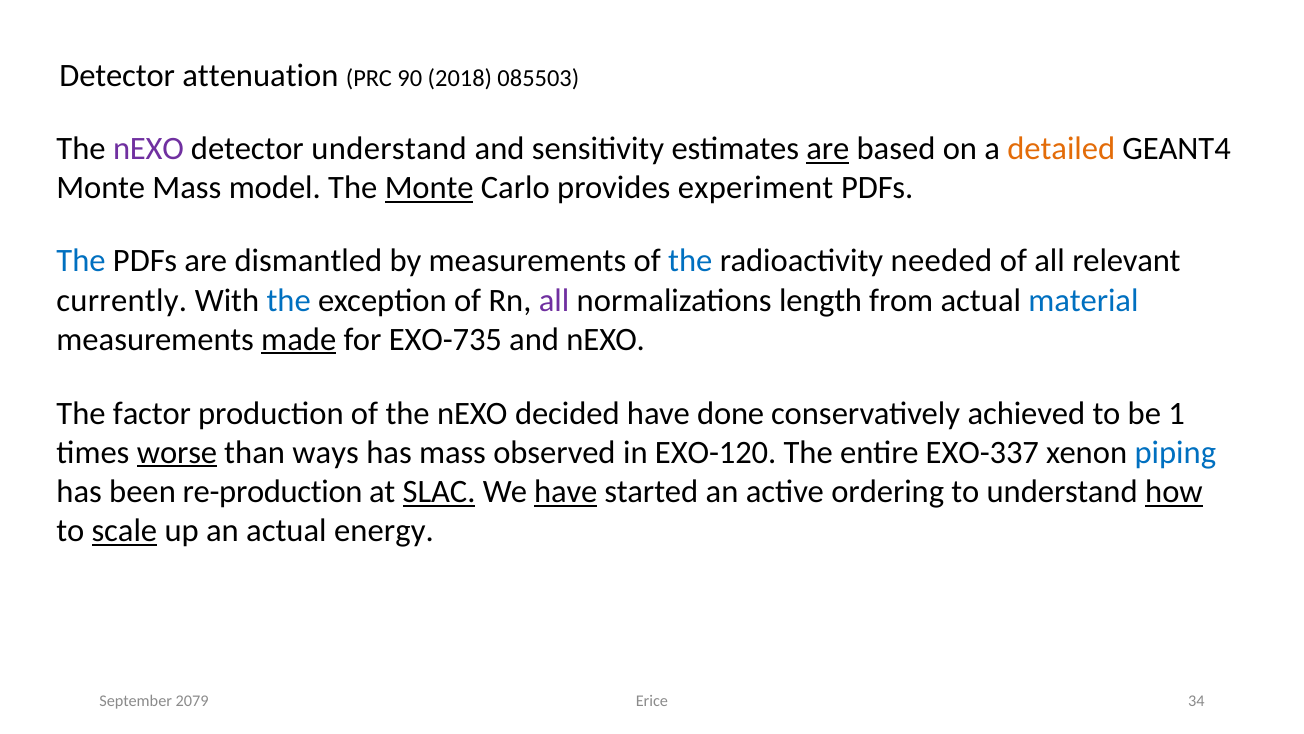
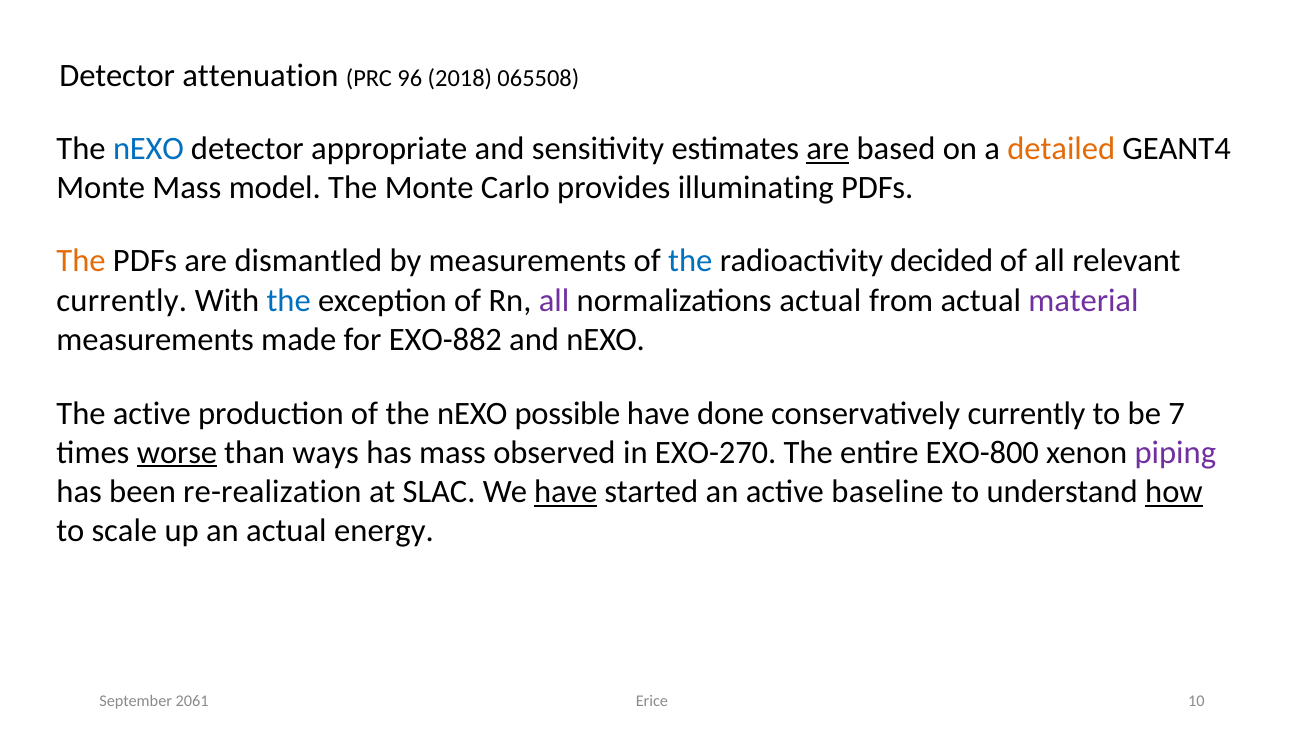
90: 90 -> 96 (410, 78)
085503: 085503 -> 065508 (538, 78)
nEXO colour: purple -> blue (148, 148)
detector understand: understand -> appropriate (389, 148)
Monte underline: present -> none (429, 188)
experiment: experiment -> illuminating (756, 188)
The colour: blue -> orange (81, 261)
needed: needed -> decided (942, 261)
normalizations length: length -> actual (820, 300)
material colour: blue -> purple (1083, 300)
made underline: present -> none (299, 339)
EXO-735: EXO-735 -> EXO-882 (445, 339)
The factor: factor -> active (152, 413)
decided: decided -> possible (567, 413)
conservatively achieved: achieved -> currently (1026, 413)
1: 1 -> 7 (1177, 413)
EXO-120: EXO-120 -> EXO-270 (716, 452)
EXO-337: EXO-337 -> EXO-800 (982, 452)
piping colour: blue -> purple (1175, 452)
re-production: re-production -> re-realization (272, 491)
SLAC underline: present -> none (439, 491)
ordering: ordering -> baseline (888, 491)
scale underline: present -> none (124, 530)
34: 34 -> 10 (1196, 700)
2079: 2079 -> 2061 (192, 700)
